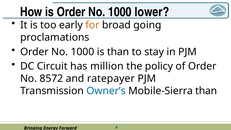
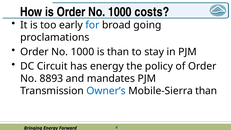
lower: lower -> costs (152, 12)
for colour: orange -> blue (92, 25)
has million: million -> energy (107, 66)
8572: 8572 -> 8893 (51, 78)
ratepayer: ratepayer -> mandates (111, 78)
